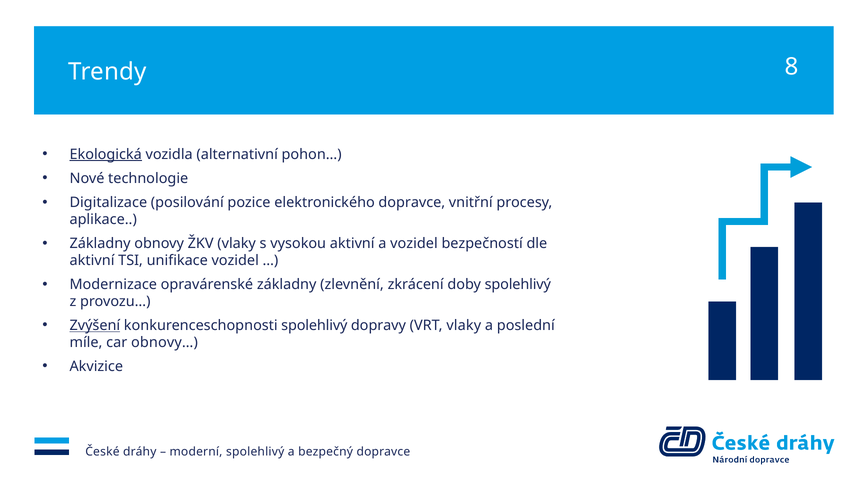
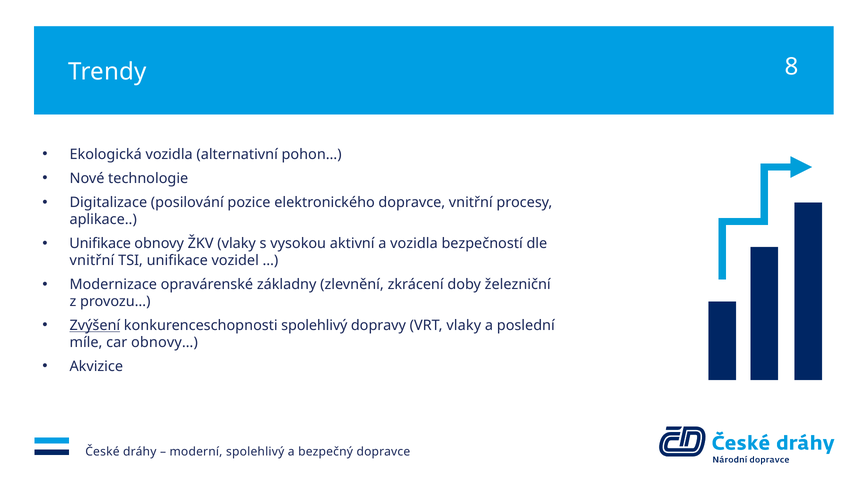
Ekologická underline: present -> none (106, 154)
Základny: Základny -> Unifikace (100, 244)
a vozidel: vozidel -> vozidla (414, 244)
aktivní: aktivní -> vnitřní (92, 261)
doby spolehlivý: spolehlivý -> železniční (518, 285)
